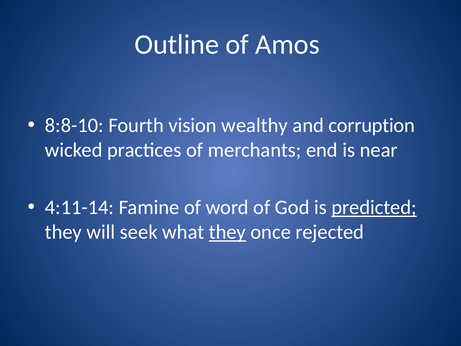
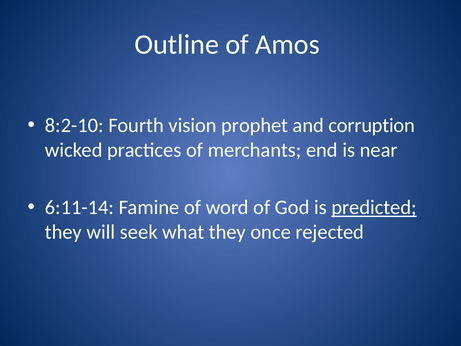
8:8-10: 8:8-10 -> 8:2-10 (74, 125)
wealthy: wealthy -> prophet (255, 125)
4:11-14: 4:11-14 -> 6:11-14 (80, 207)
they underline: present -> none (227, 232)
